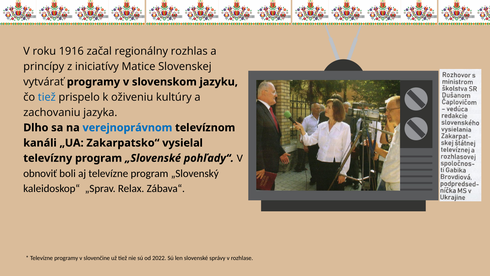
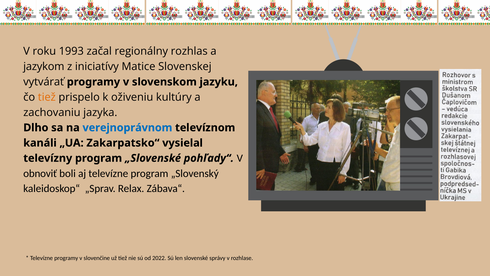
1916: 1916 -> 1993 (71, 51)
princípy: princípy -> jazykom (44, 67)
tiež colour: blue -> orange (47, 97)
